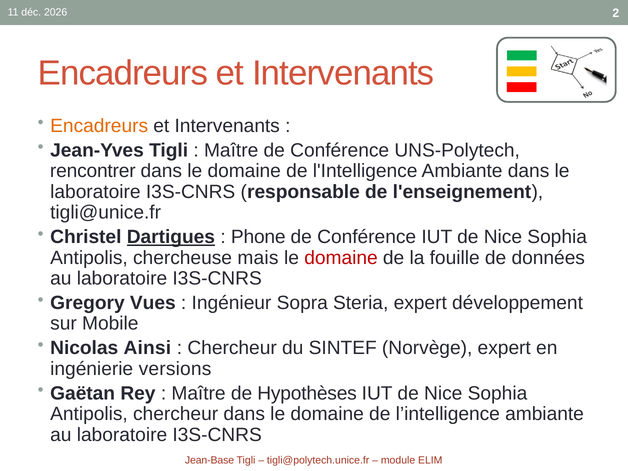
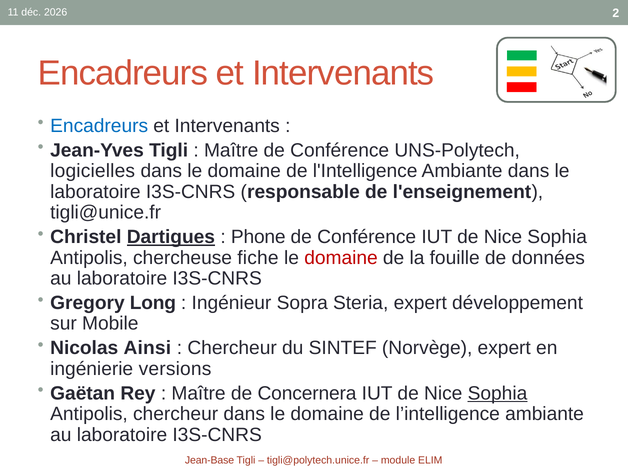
Encadreurs colour: orange -> blue (99, 126)
rencontrer: rencontrer -> logicielles (93, 171)
mais: mais -> fiche (258, 258)
Vues: Vues -> Long (153, 303)
Hypothèses: Hypothèses -> Concernera (307, 393)
Sophia underline: none -> present (497, 393)
